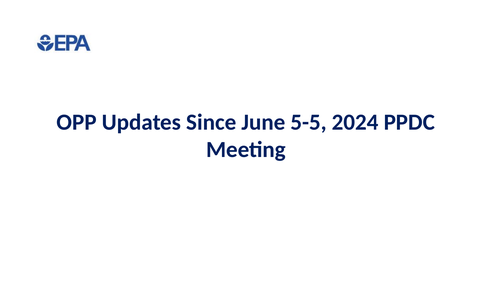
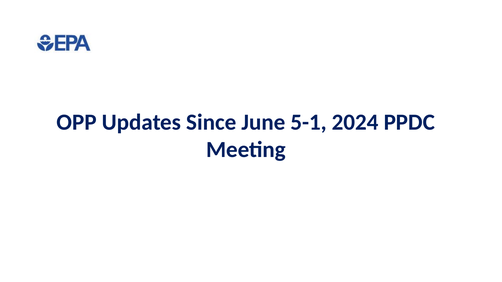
5-5: 5-5 -> 5-1 (309, 122)
